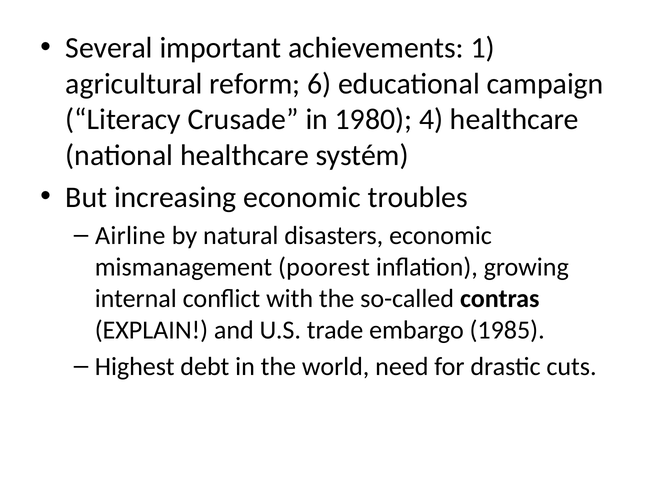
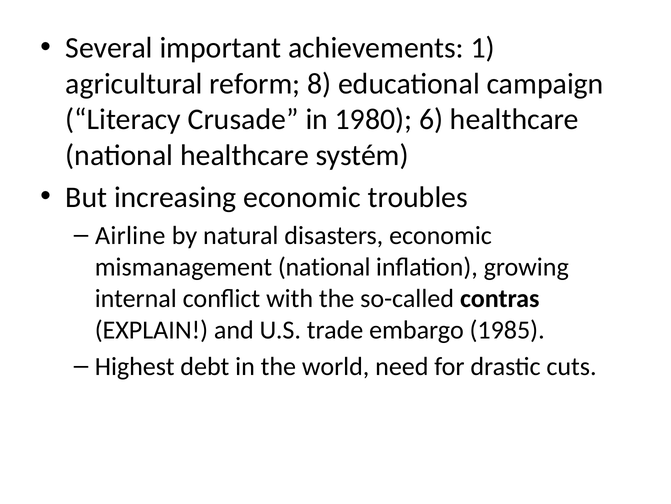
6: 6 -> 8 (319, 84)
4: 4 -> 6 (431, 119)
mismanagement poorest: poorest -> national (324, 267)
